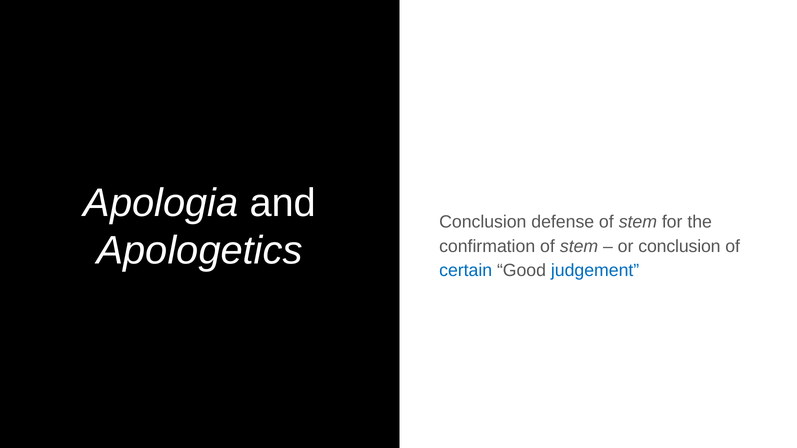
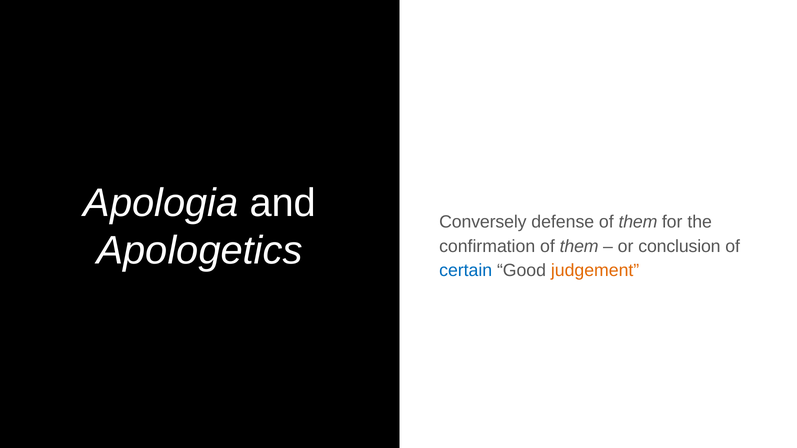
Conclusion: Conclusion -> Conversely (483, 222)
defense of stem: stem -> them (638, 222)
confirmation of stem: stem -> them (579, 246)
judgement colour: blue -> orange (595, 271)
